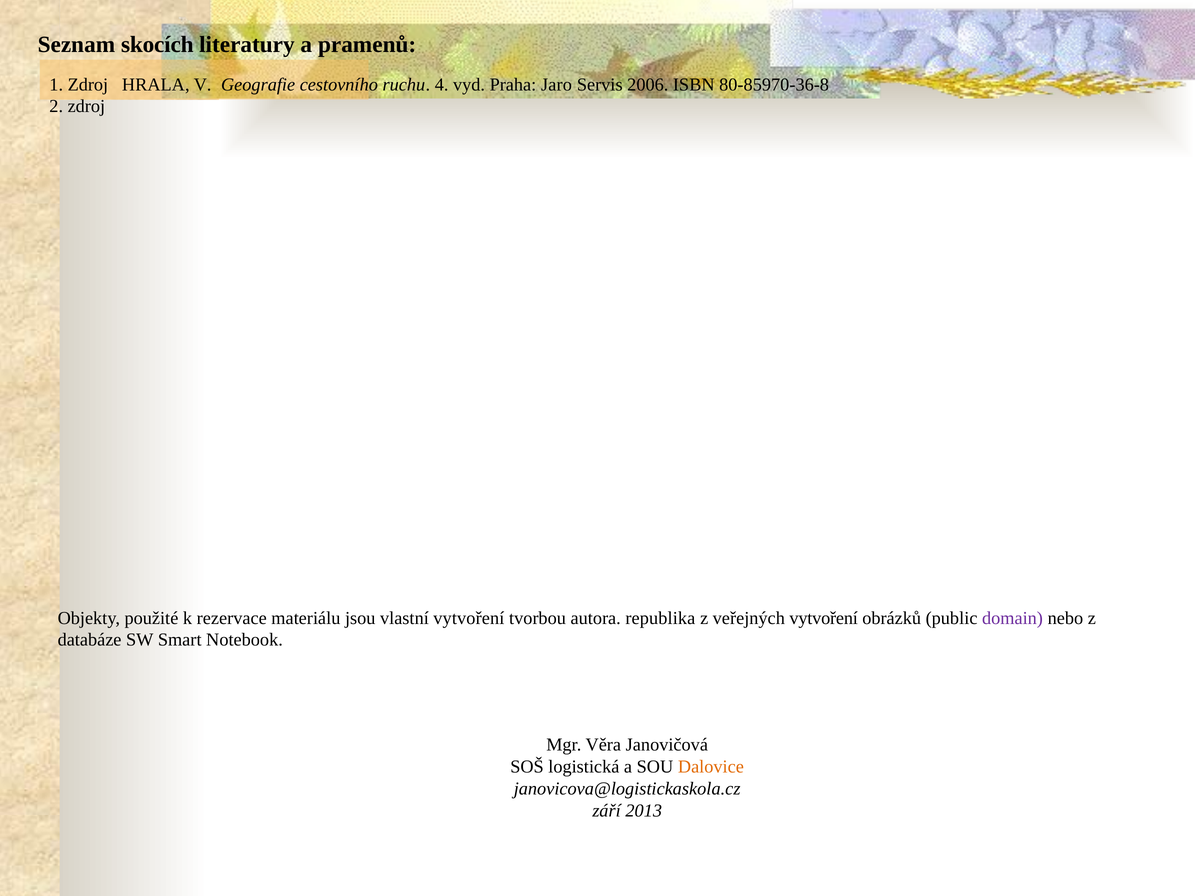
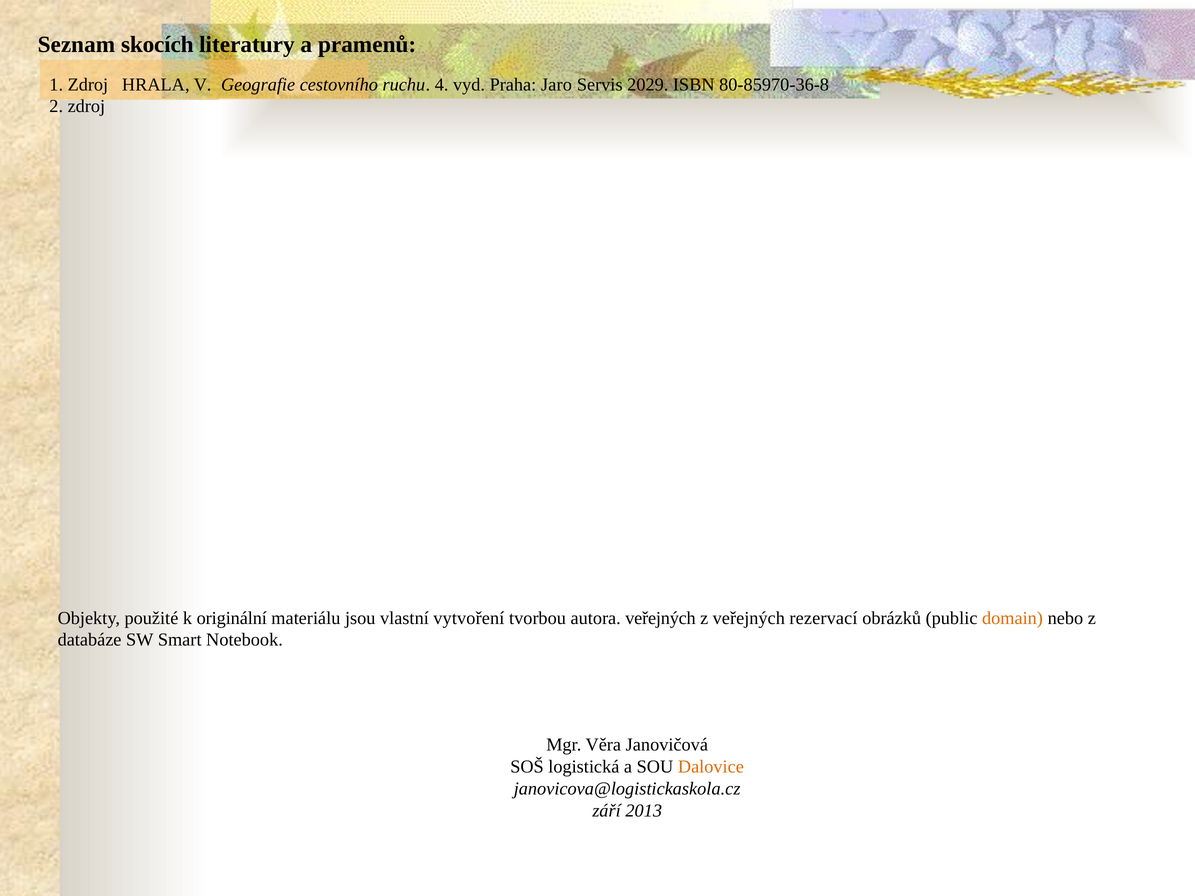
2006: 2006 -> 2029 (648, 85)
rezervace: rezervace -> originální (232, 618)
autora republika: republika -> veřejných (661, 618)
veřejných vytvoření: vytvoření -> rezervací (823, 618)
domain colour: purple -> orange (1012, 618)
